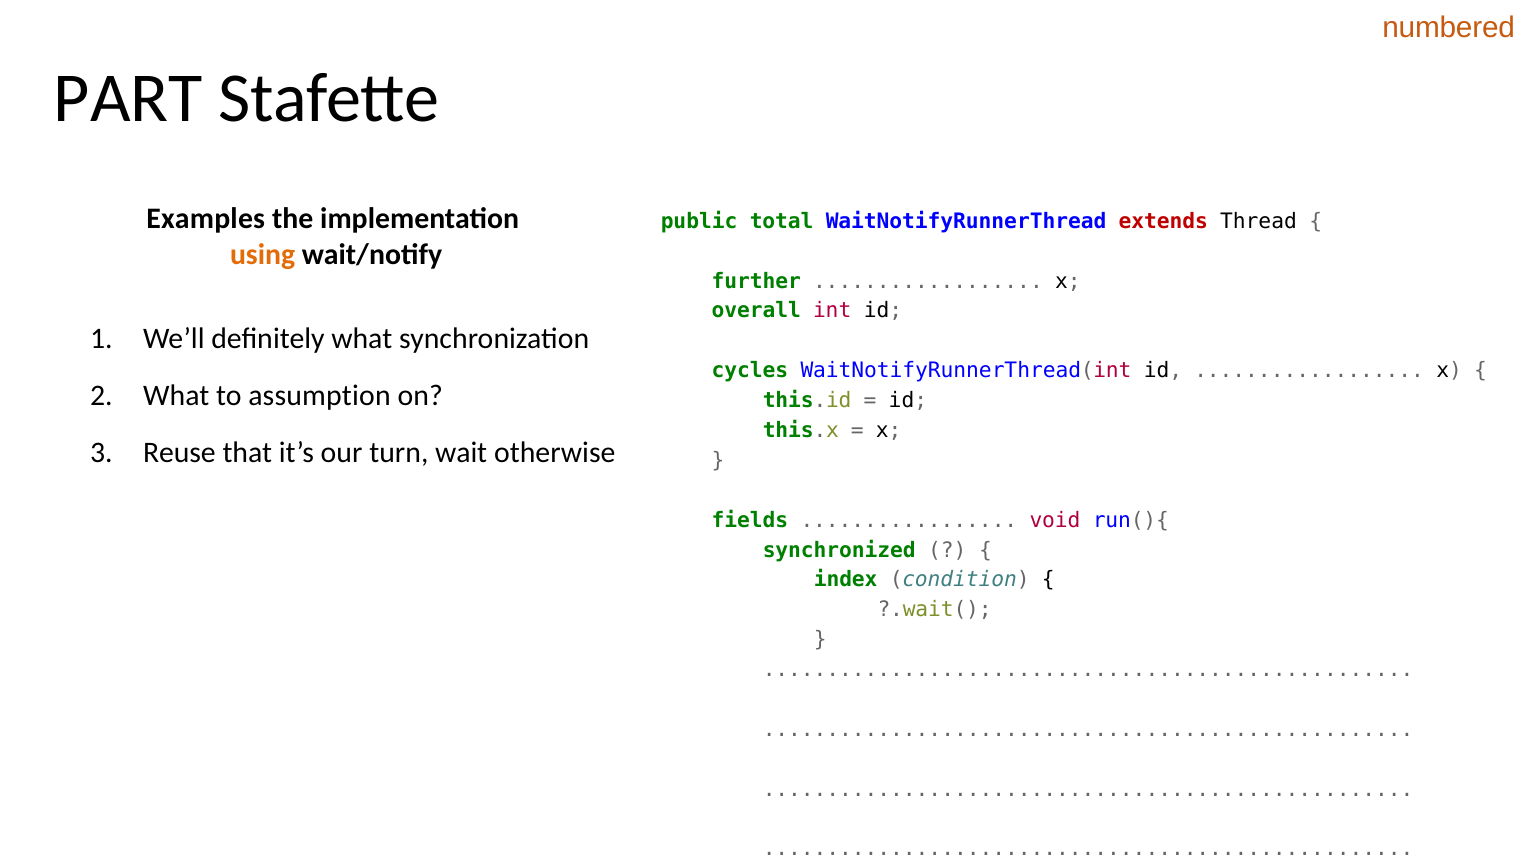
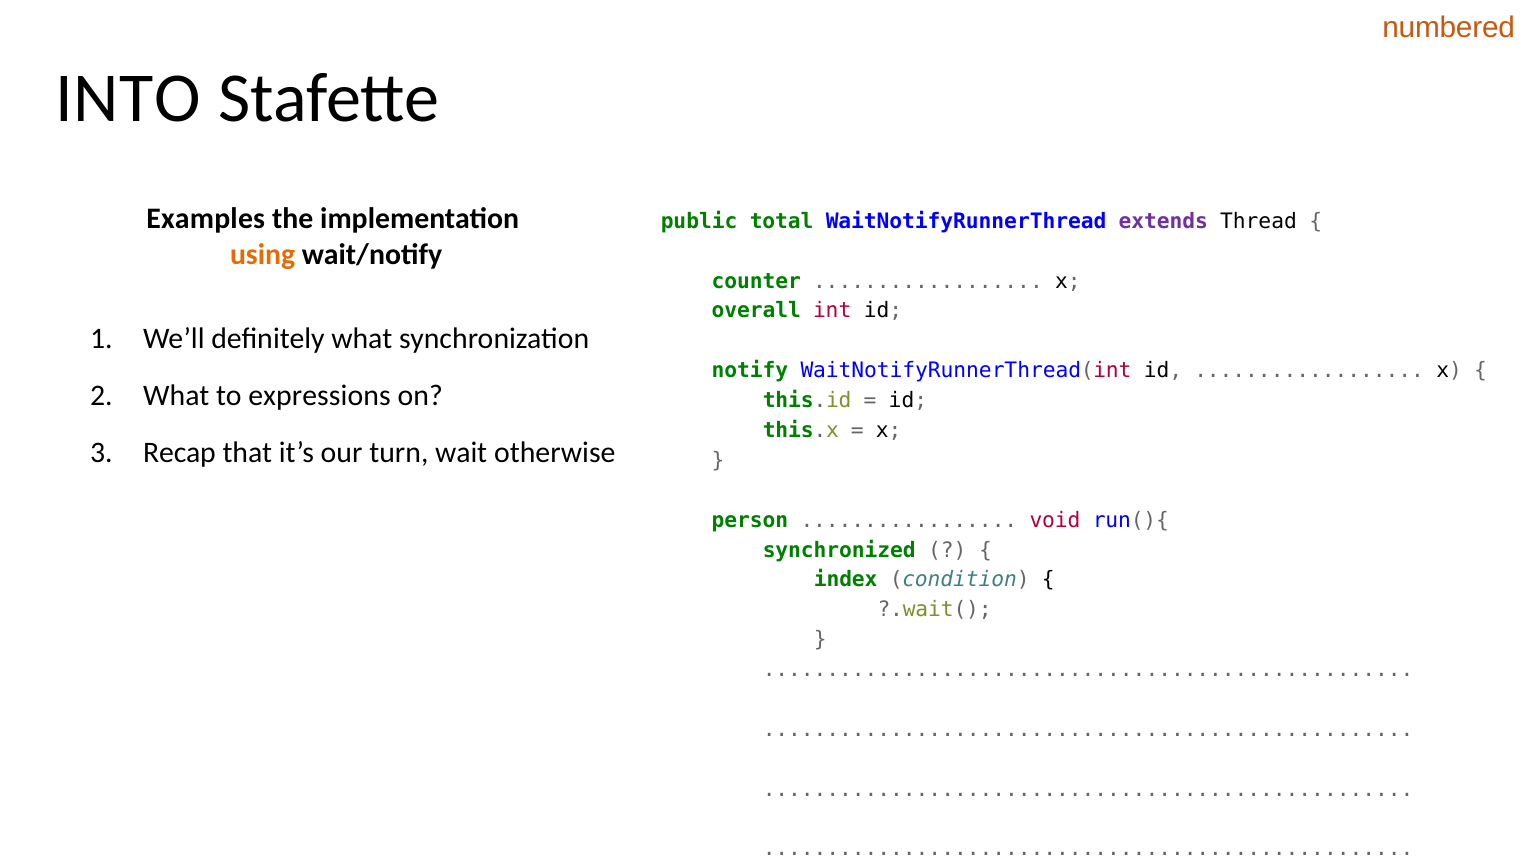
PART: PART -> INTO (128, 99)
extends colour: red -> purple (1163, 221)
further: further -> counter (756, 281)
cycles: cycles -> notify (750, 371)
assumption: assumption -> expressions (320, 396)
Reuse: Reuse -> Recap (180, 453)
fields: fields -> person (750, 520)
